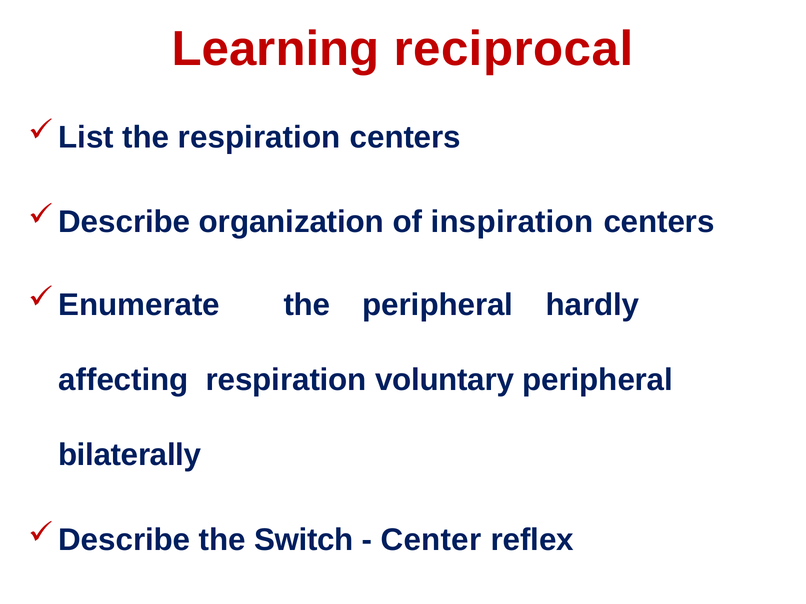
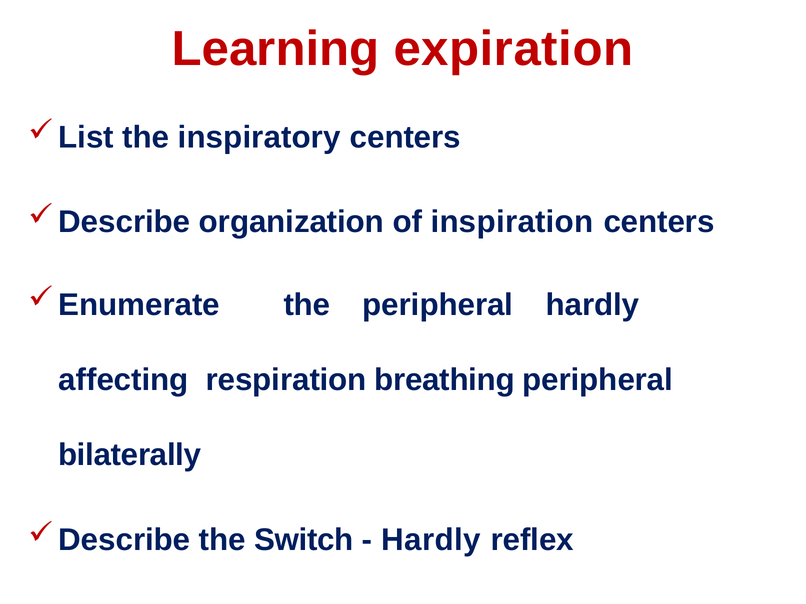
reciprocal: reciprocal -> expiration (513, 49)
the respiration: respiration -> inspiratory (259, 137)
voluntary: voluntary -> breathing (445, 380)
Center: Center -> Hardly (431, 540)
